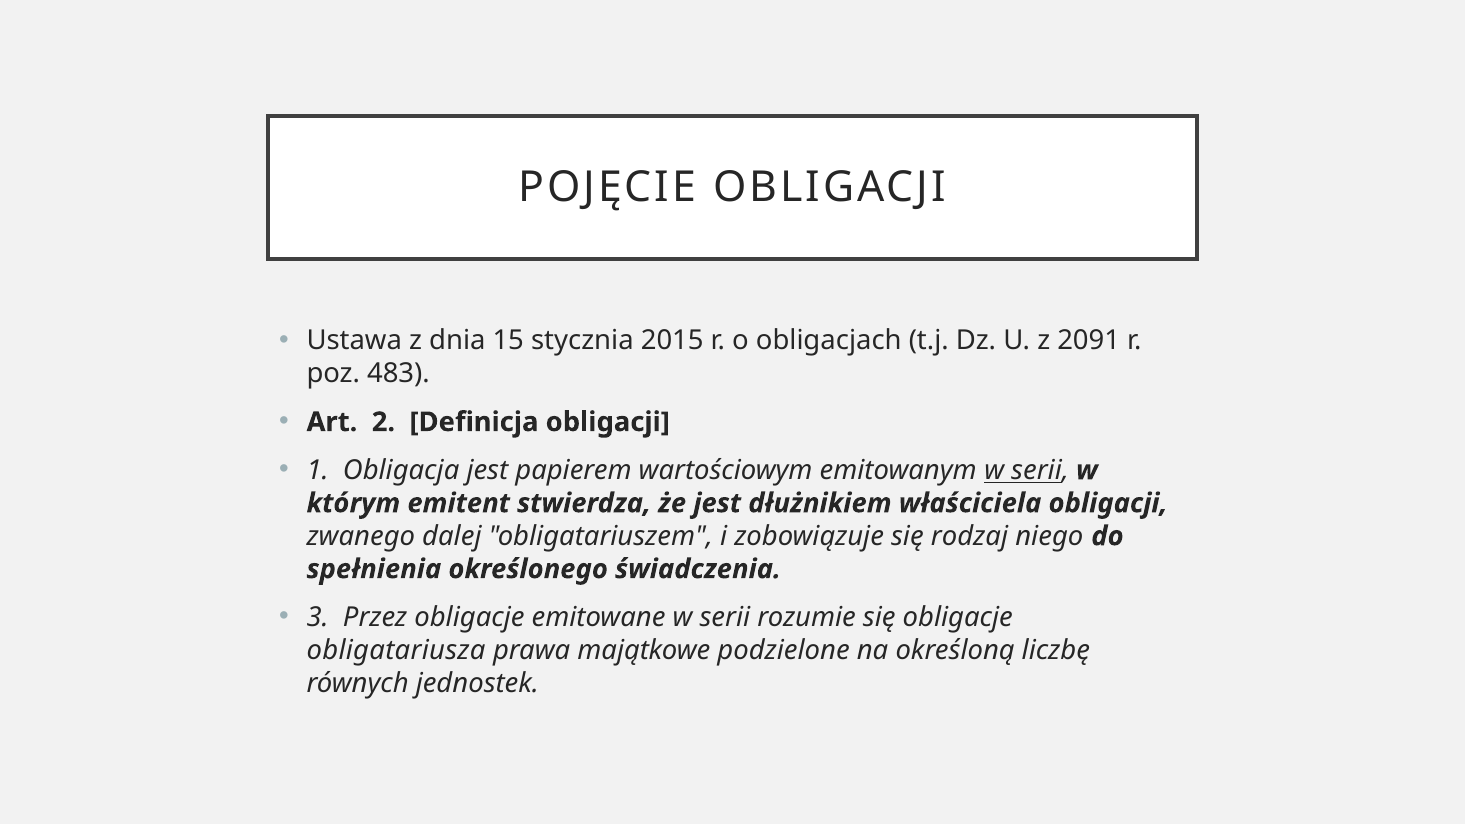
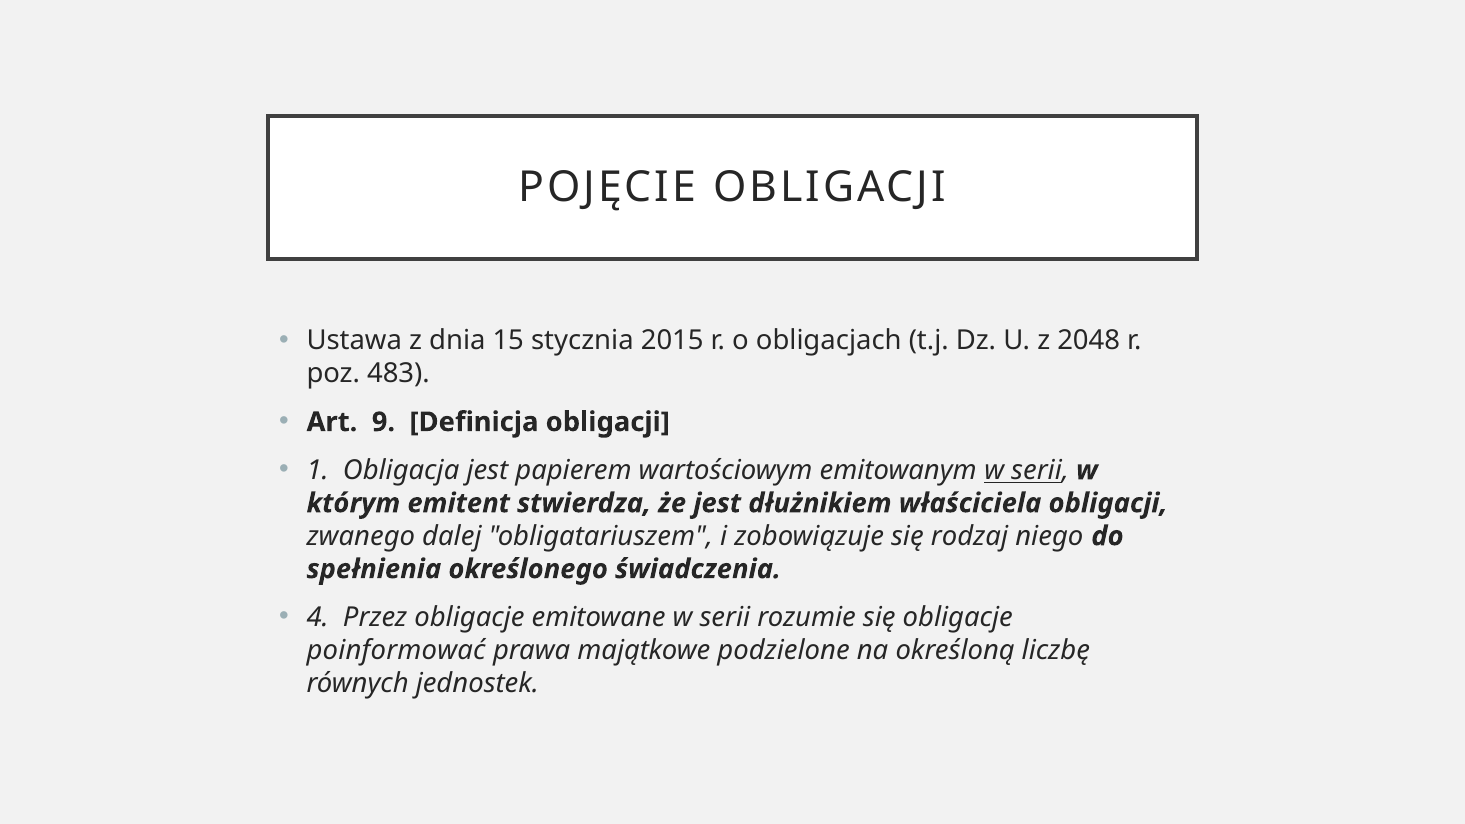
2091: 2091 -> 2048 (1089, 341)
2: 2 -> 9 (383, 422)
3: 3 -> 4 (318, 617)
obligatariusza: obligatariusza -> poinformować (396, 650)
